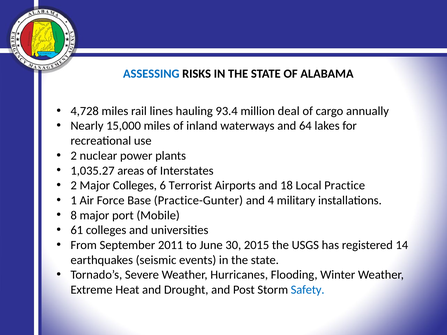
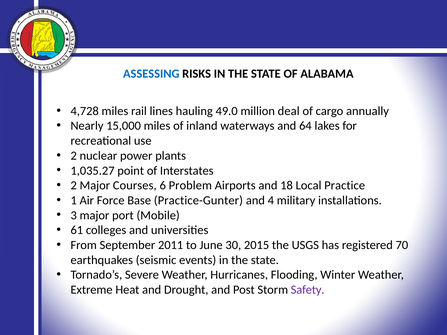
93.4: 93.4 -> 49.0 (227, 111)
areas: areas -> point (131, 171)
Major Colleges: Colleges -> Courses (135, 186)
Terrorist: Terrorist -> Problem (190, 186)
8: 8 -> 3 (74, 215)
14: 14 -> 70 (402, 245)
Safety colour: blue -> purple (308, 290)
